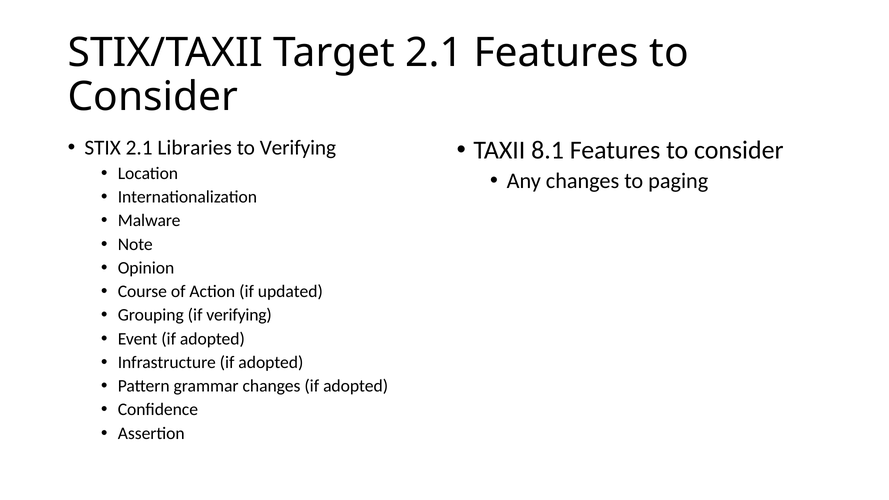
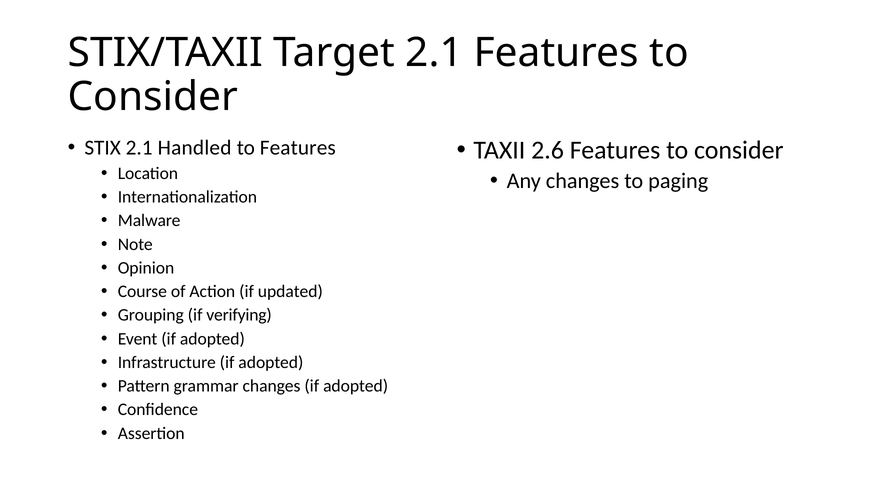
Libraries: Libraries -> Handled (195, 148)
to Verifying: Verifying -> Features (298, 148)
8.1: 8.1 -> 2.6 (548, 150)
